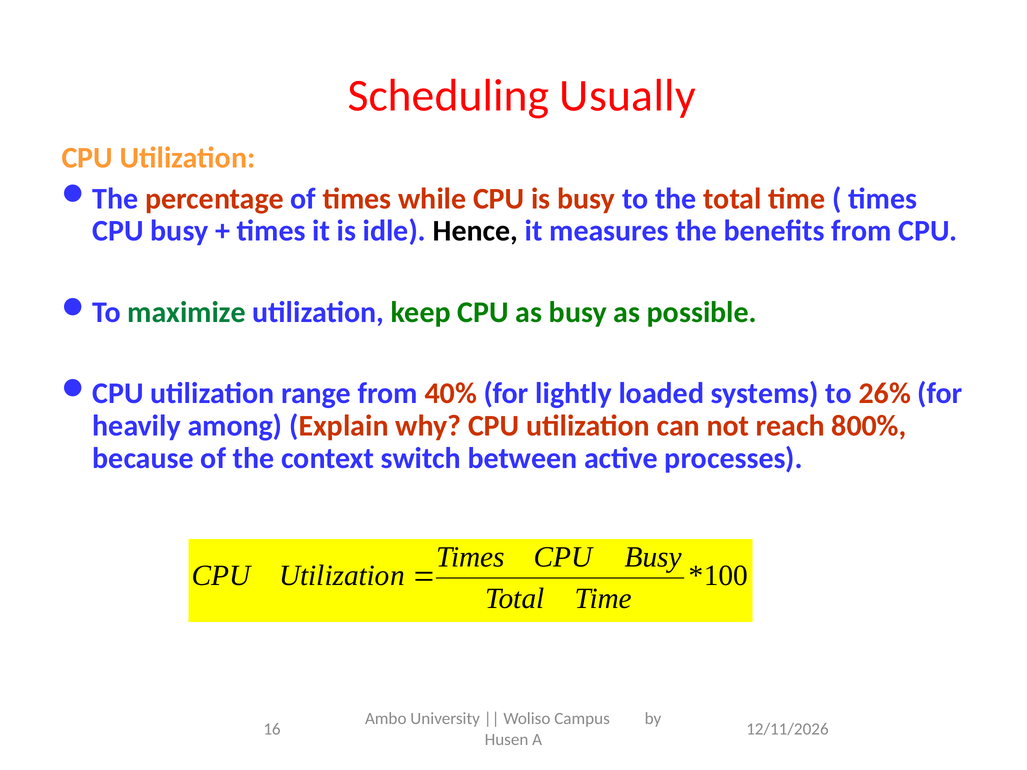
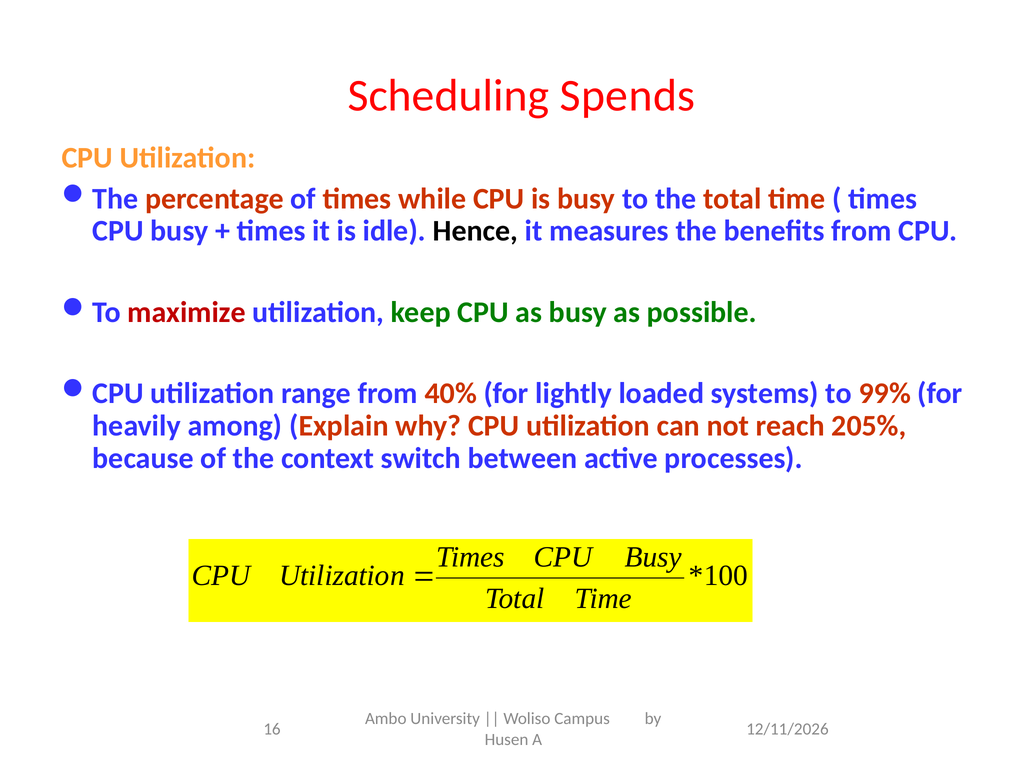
Usually: Usually -> Spends (627, 96)
maximize colour: green -> red (187, 312)
26%: 26% -> 99% (885, 394)
800%: 800% -> 205% (869, 426)
